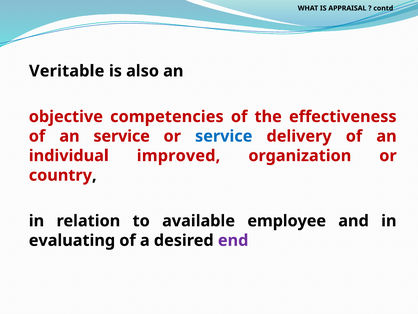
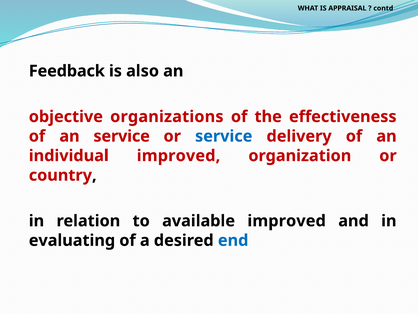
Veritable: Veritable -> Feedback (67, 71)
competencies: competencies -> organizations (167, 116)
available employee: employee -> improved (287, 221)
end colour: purple -> blue (233, 240)
